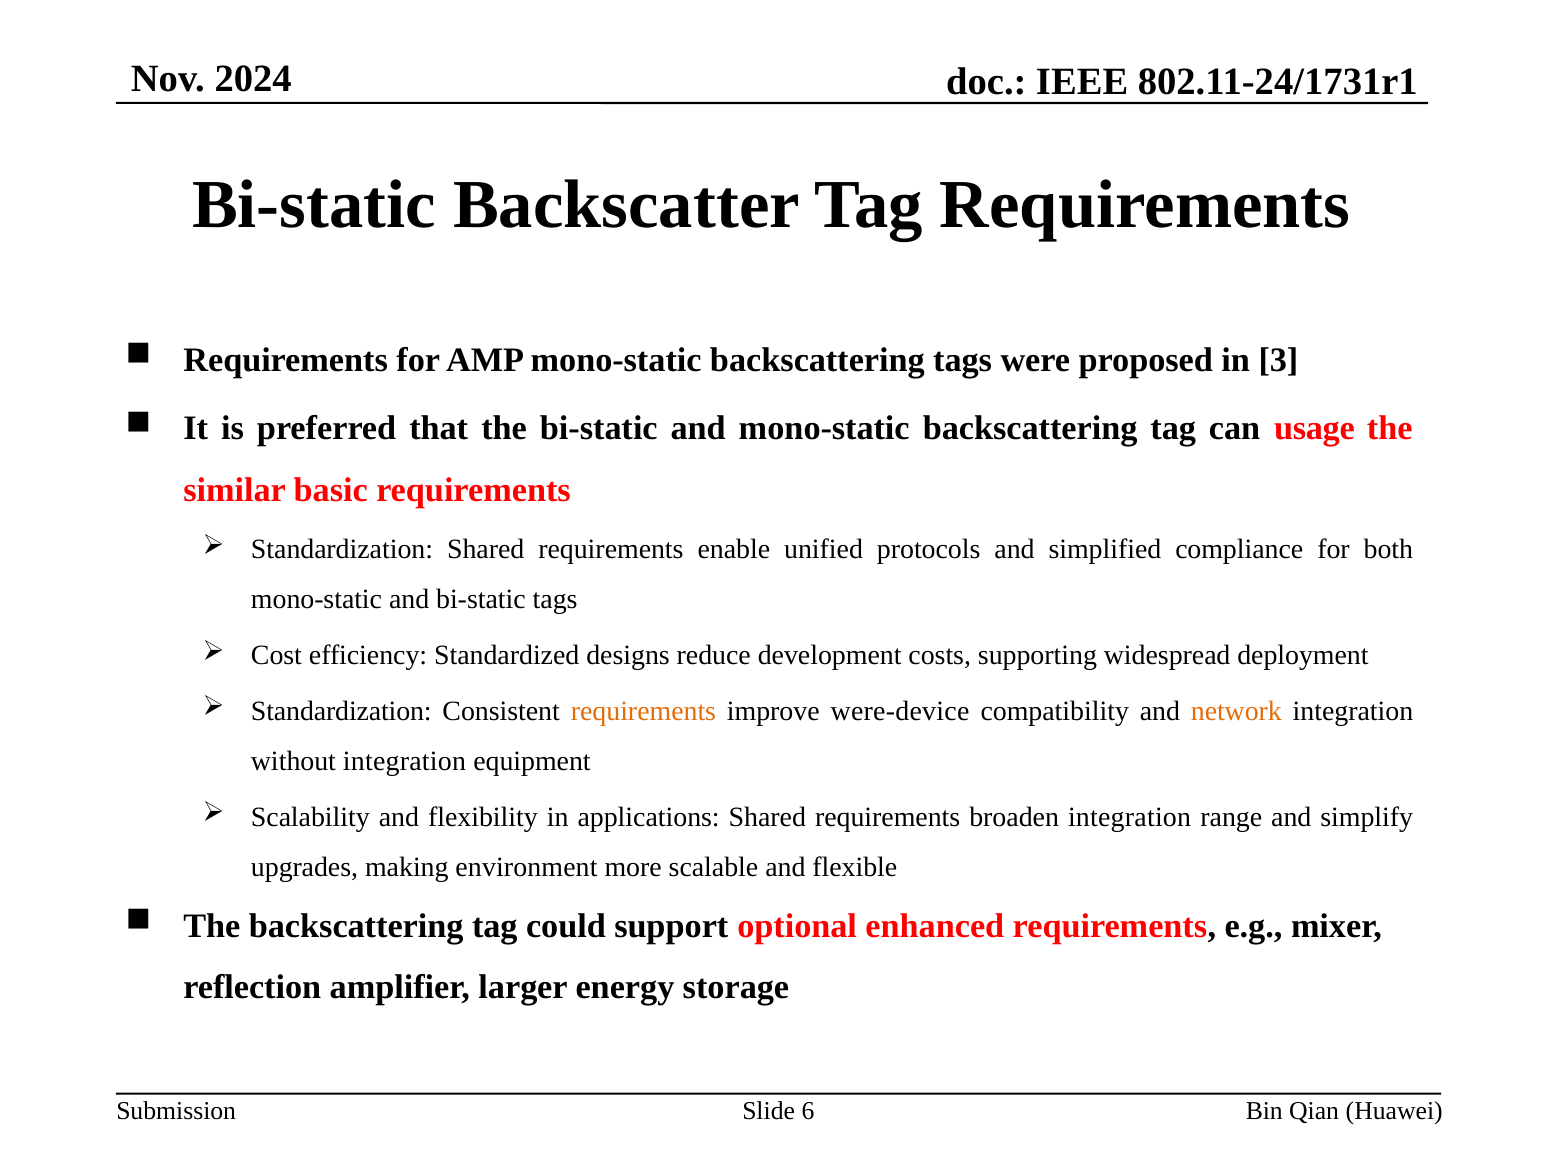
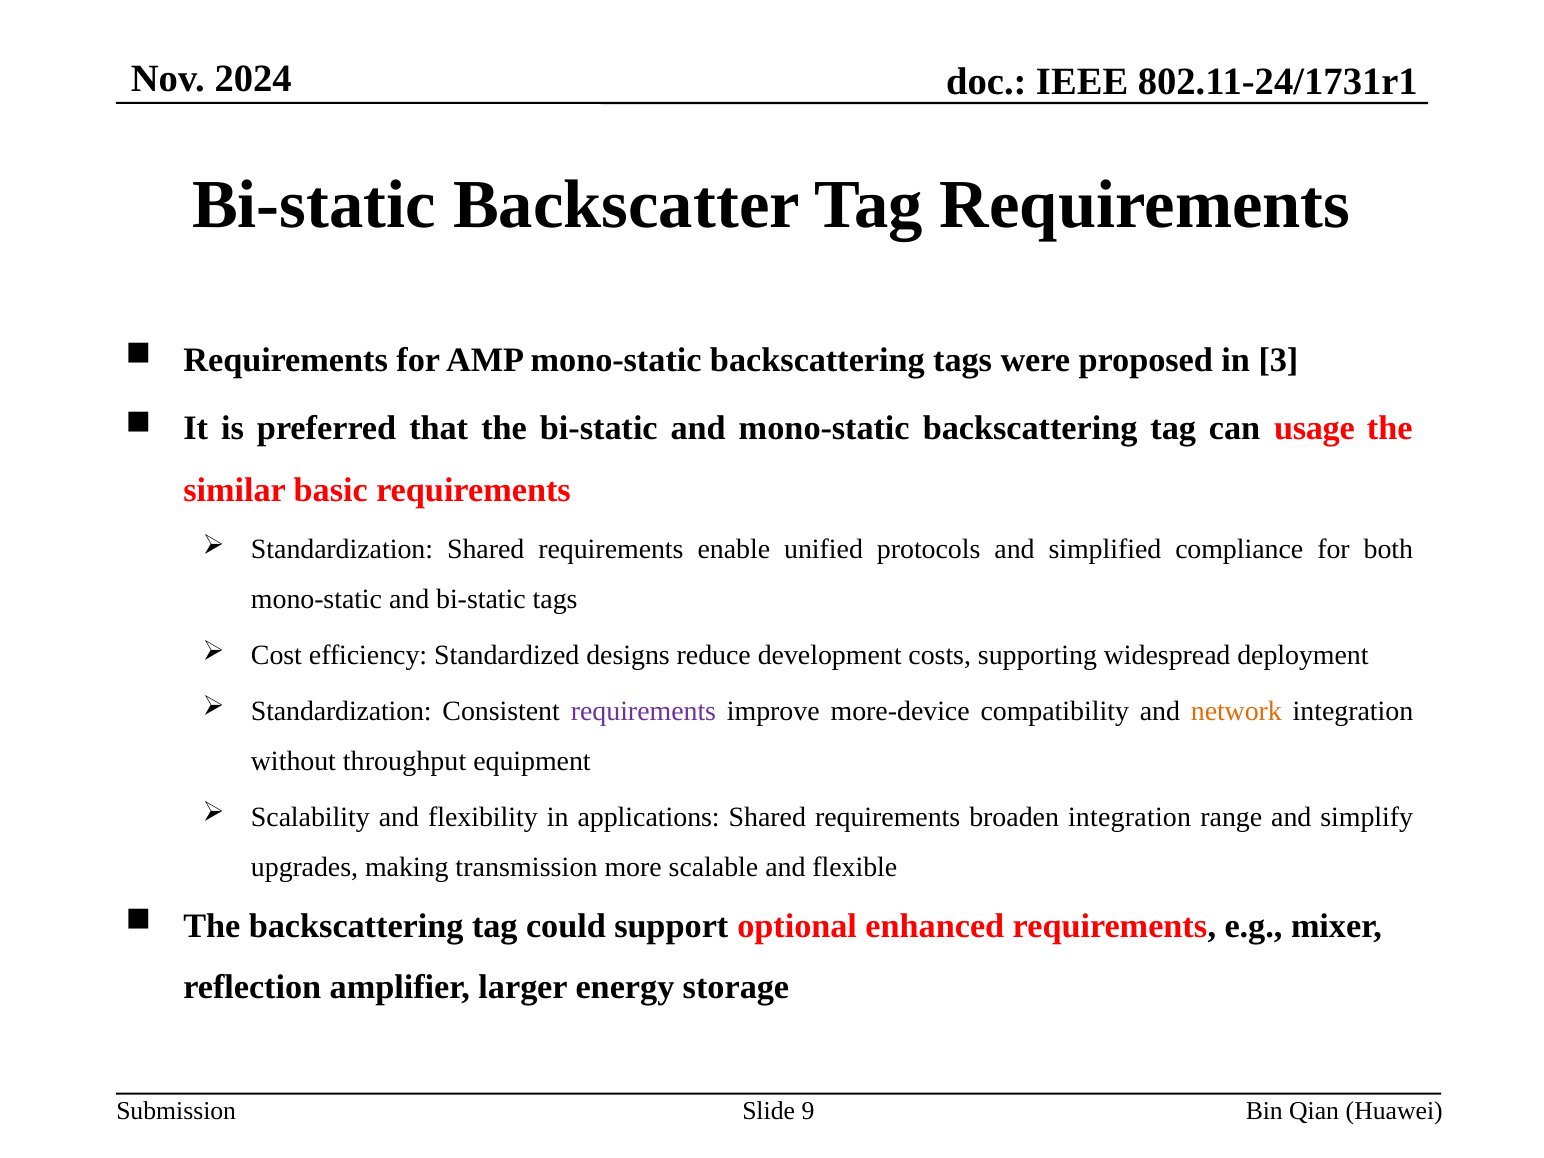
requirements colour: orange -> purple (643, 711)
were-device: were-device -> more-device (900, 711)
without integration: integration -> throughput (405, 762)
environment: environment -> transmission (527, 868)
6: 6 -> 9 (808, 1111)
